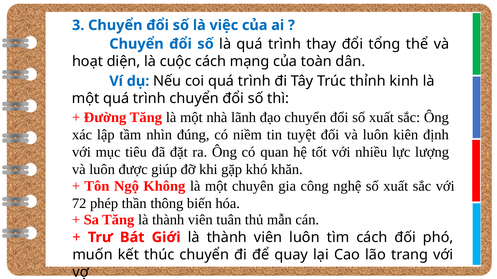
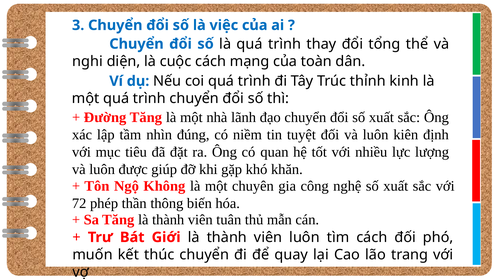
hoạt: hoạt -> nghi (87, 61)
